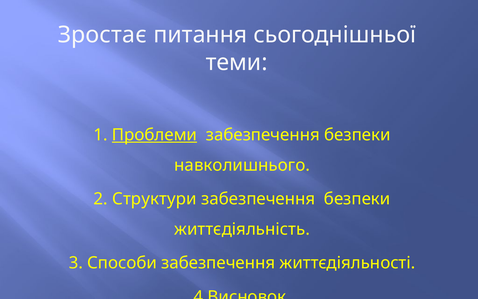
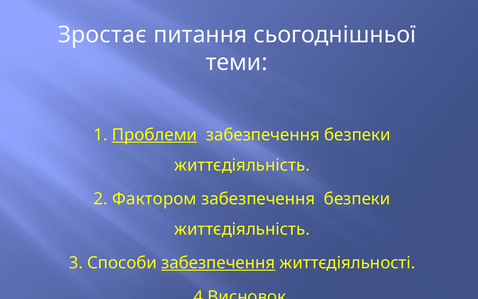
навколишнього: навколишнього -> життєдіяльність (242, 165)
Структури: Структури -> Фактором (154, 199)
забезпечення underline: none -> present (218, 263)
